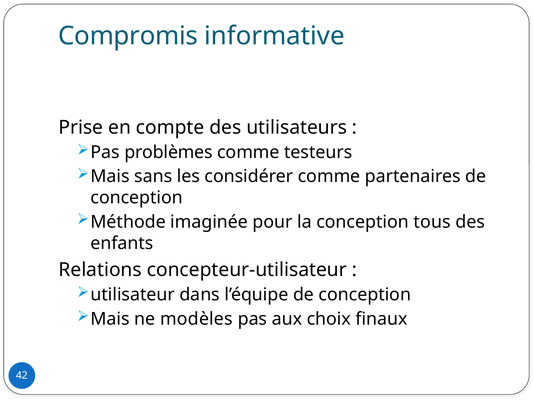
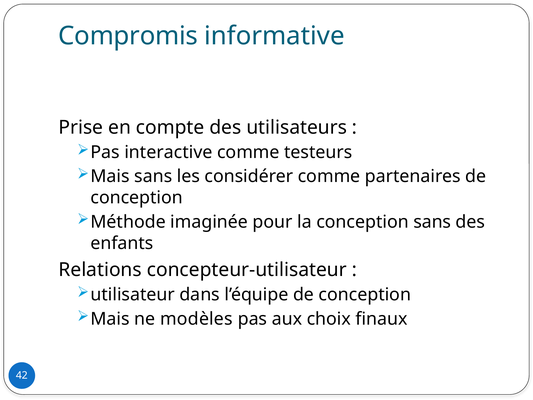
problèmes: problèmes -> interactive (168, 152)
conception tous: tous -> sans (432, 222)
